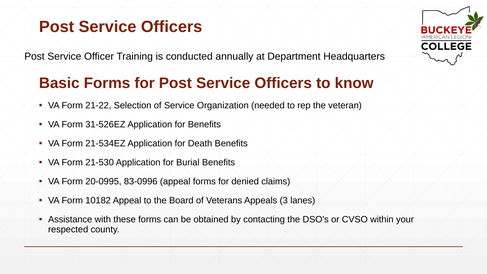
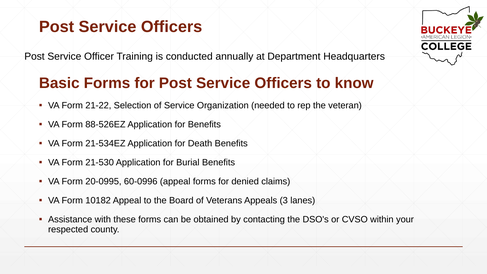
31-526EZ: 31-526EZ -> 88-526EZ (105, 124)
83-0996: 83-0996 -> 60-0996 (141, 181)
